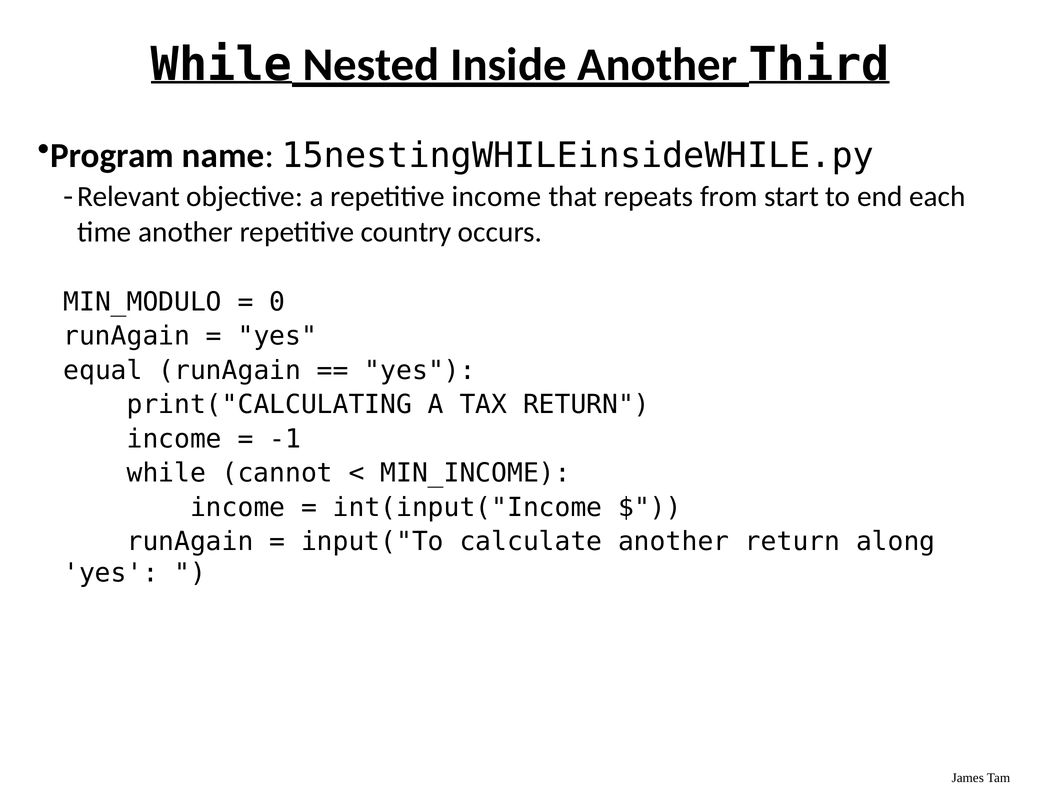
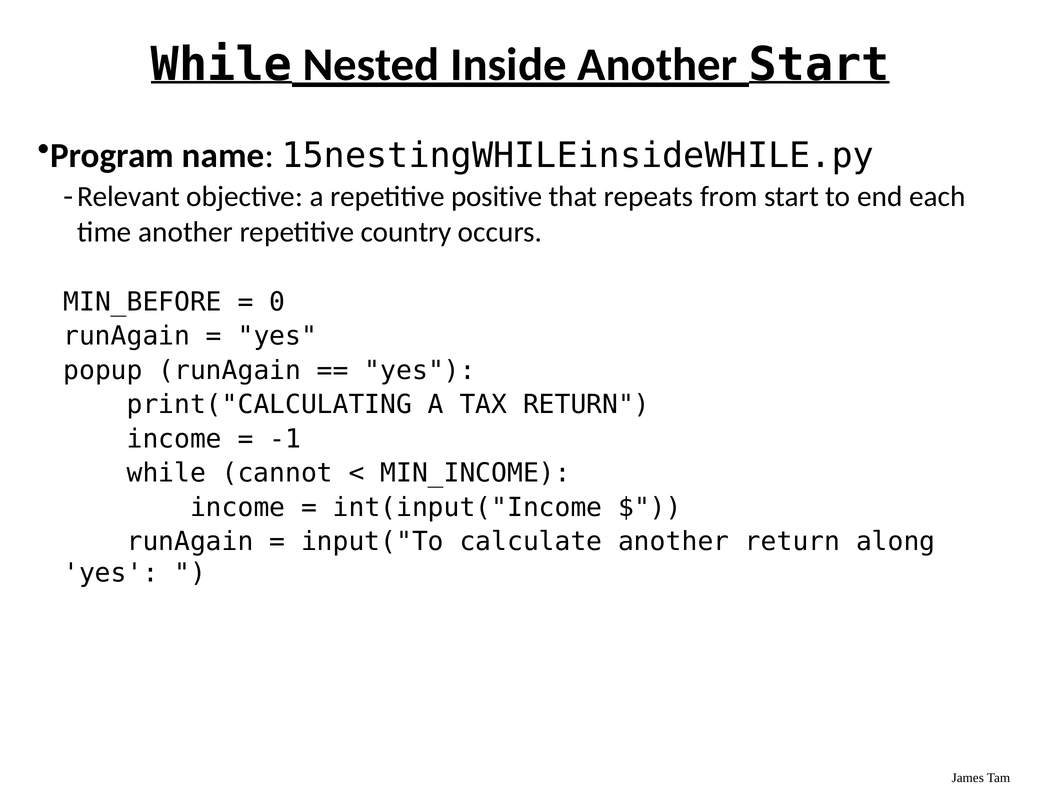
Third: Third -> Start (819, 65)
repetitive income: income -> positive (497, 197)
MIN_MODULO: MIN_MODULO -> MIN_BEFORE (143, 302)
equal: equal -> popup (103, 371)
